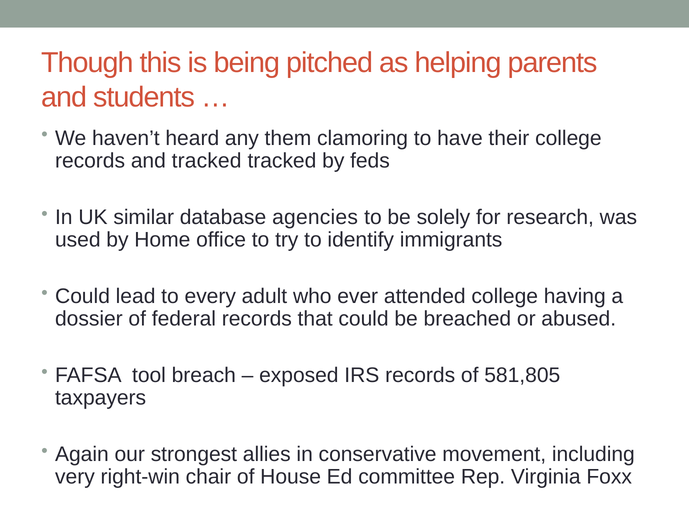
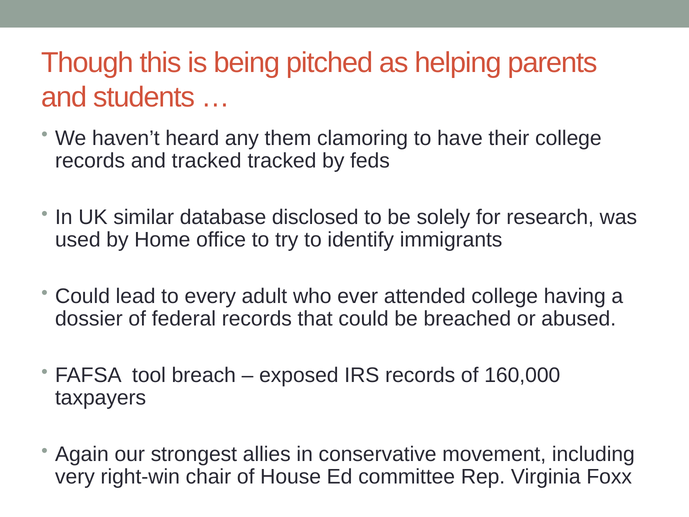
agencies: agencies -> disclosed (315, 217)
581,805: 581,805 -> 160,000 (522, 375)
